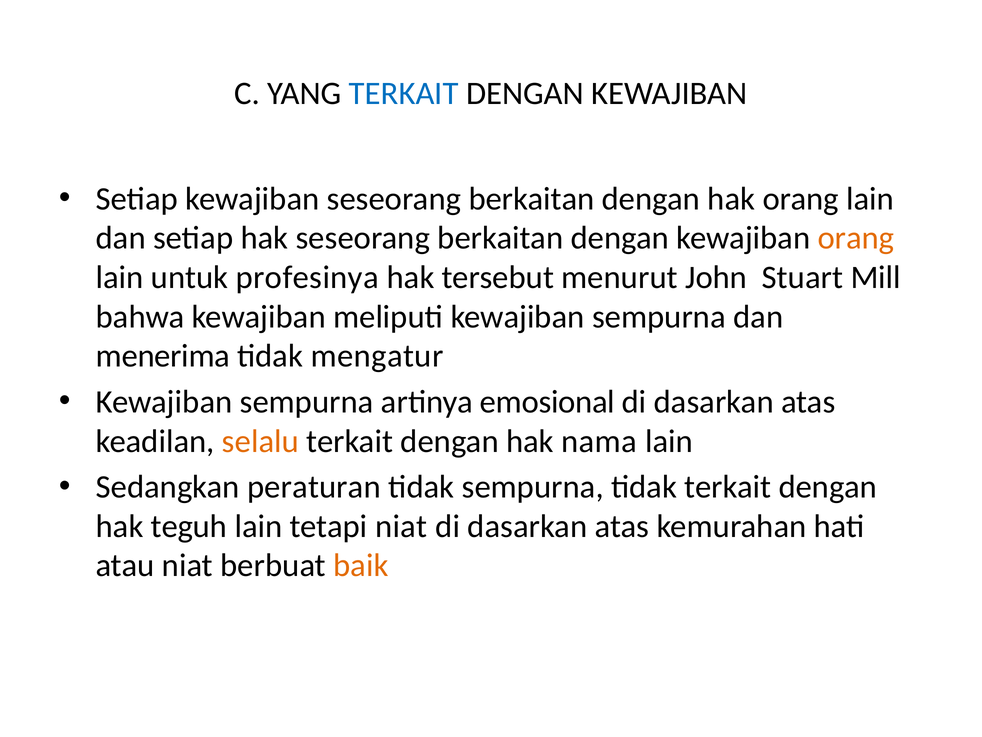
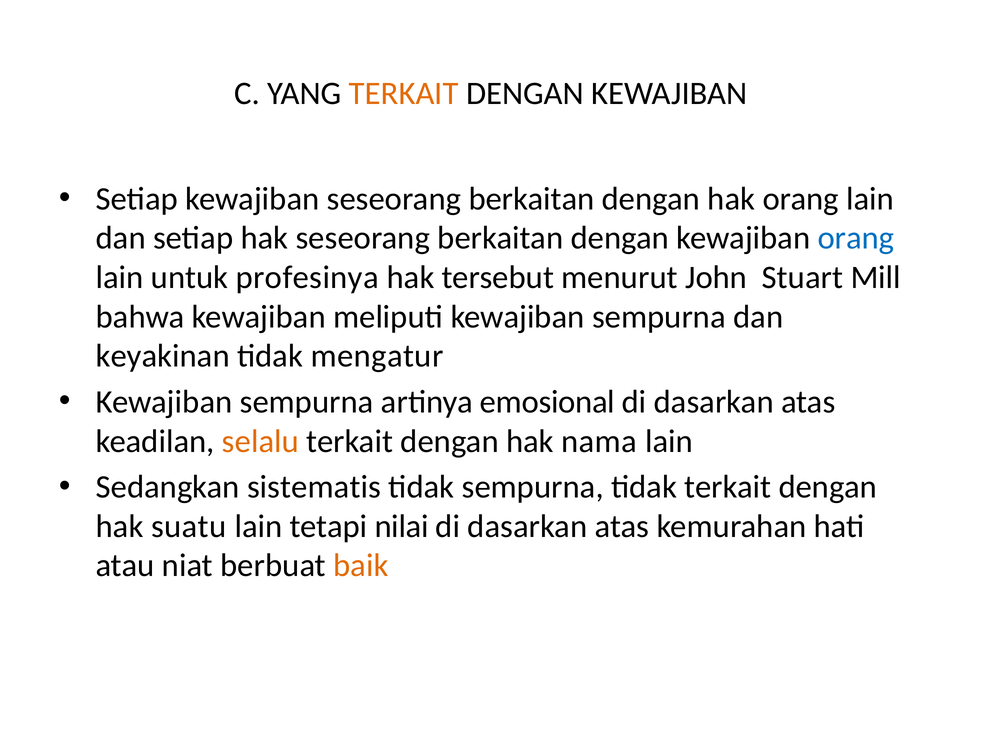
TERKAIT colour: blue -> orange (404, 93)
orang colour: orange -> blue (856, 238)
menerima: menerima -> keyakinan (163, 356)
peraturan: peraturan -> sistematis (314, 487)
teguh: teguh -> suatu (189, 526)
tetapi niat: niat -> nilai (402, 526)
